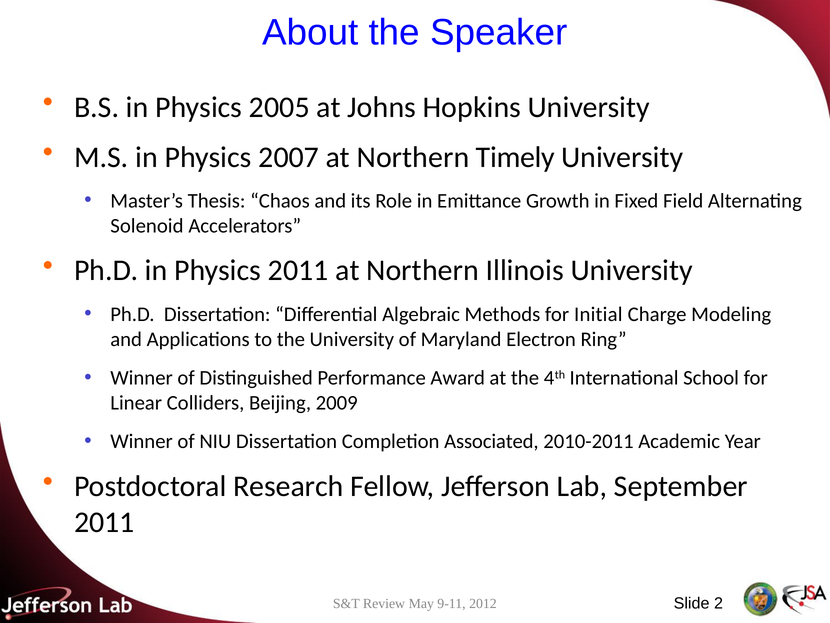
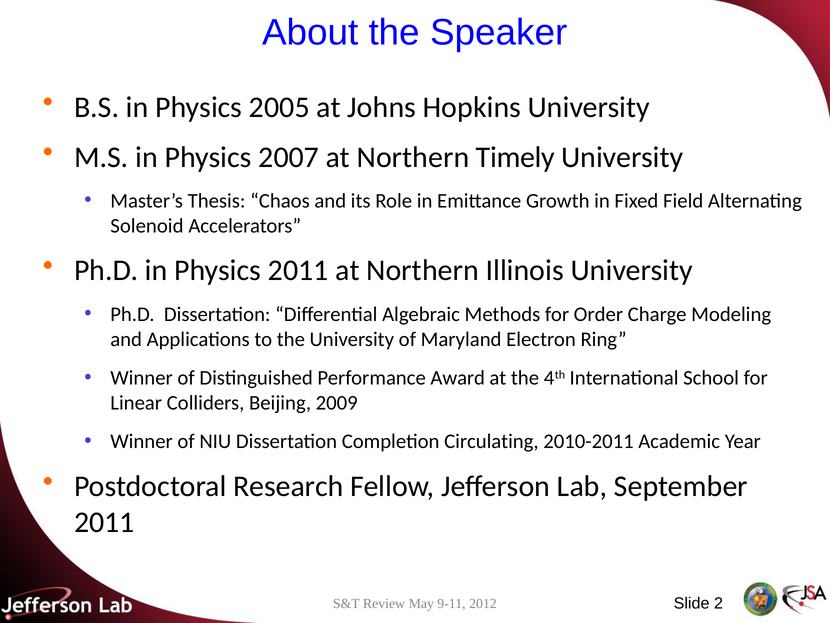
Initial: Initial -> Order (598, 314)
Associated: Associated -> Circulating (491, 441)
